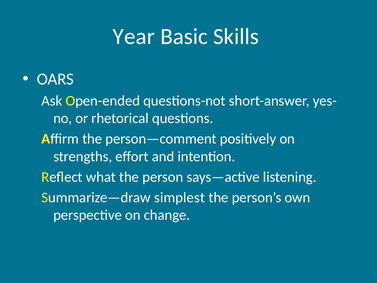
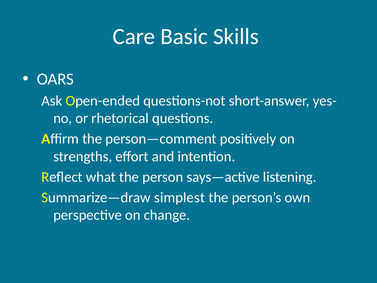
Year: Year -> Care (134, 36)
